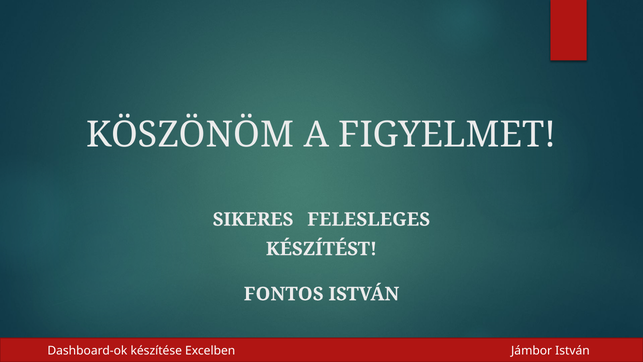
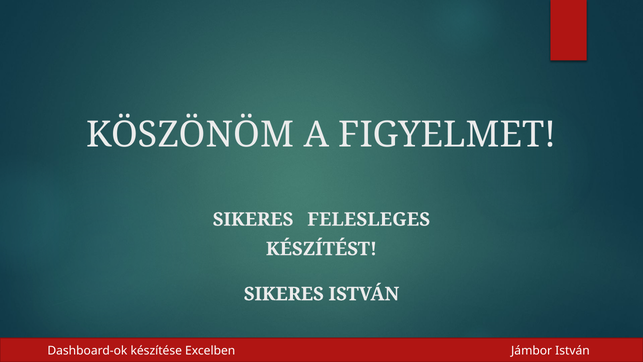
FONTOS: FONTOS -> SIKERES (284, 294)
